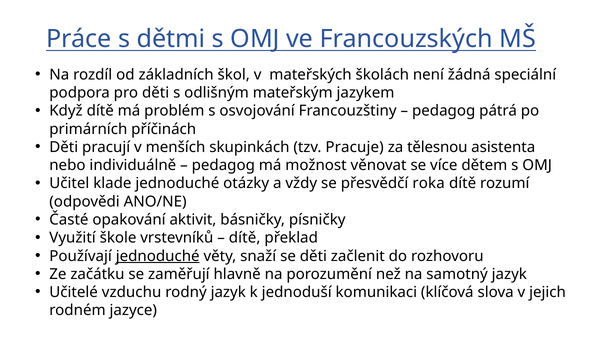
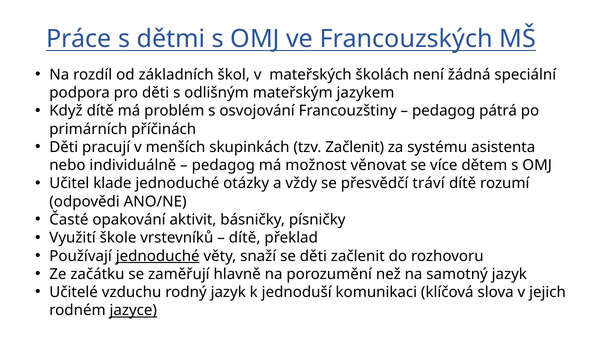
tzv Pracuje: Pracuje -> Začlenit (355, 147)
tělesnou: tělesnou -> systému (437, 147)
roka: roka -> tráví (429, 183)
jazyce underline: none -> present (133, 310)
